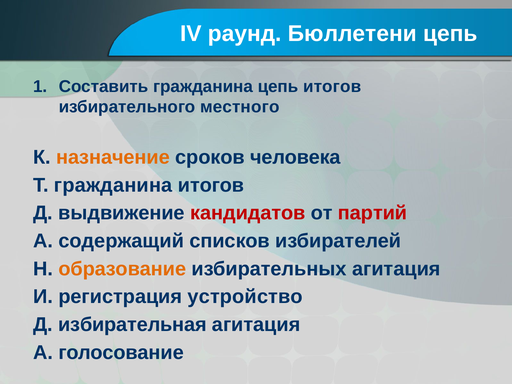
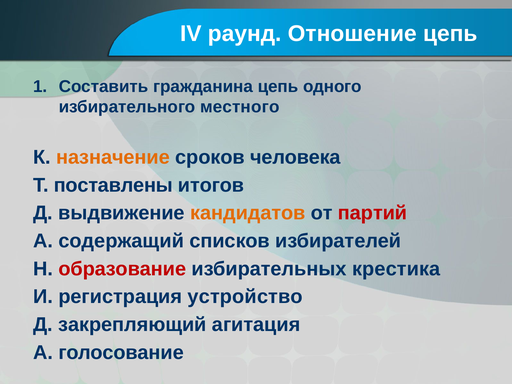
Бюллетени: Бюллетени -> Отношение (352, 34)
цепь итогов: итогов -> одного (332, 87)
Т гражданина: гражданина -> поставлены (113, 185)
кандидатов colour: red -> orange (248, 213)
образование colour: orange -> red (122, 269)
избирательных агитация: агитация -> крестика (396, 269)
избирательная: избирательная -> закрепляющий (132, 325)
